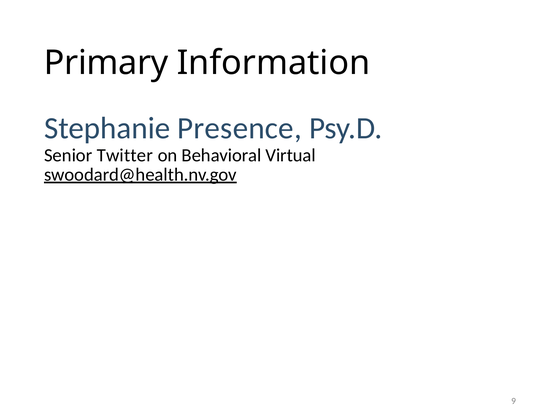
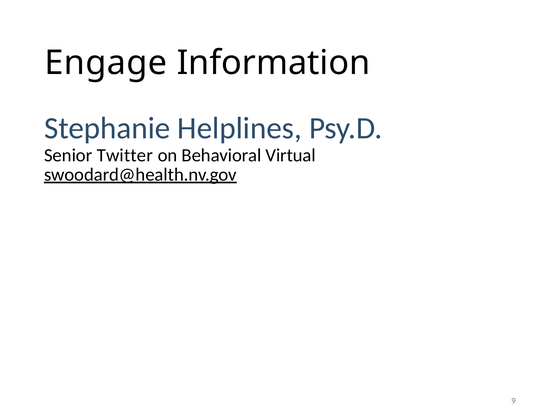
Primary: Primary -> Engage (106, 63)
Presence: Presence -> Helplines (240, 128)
